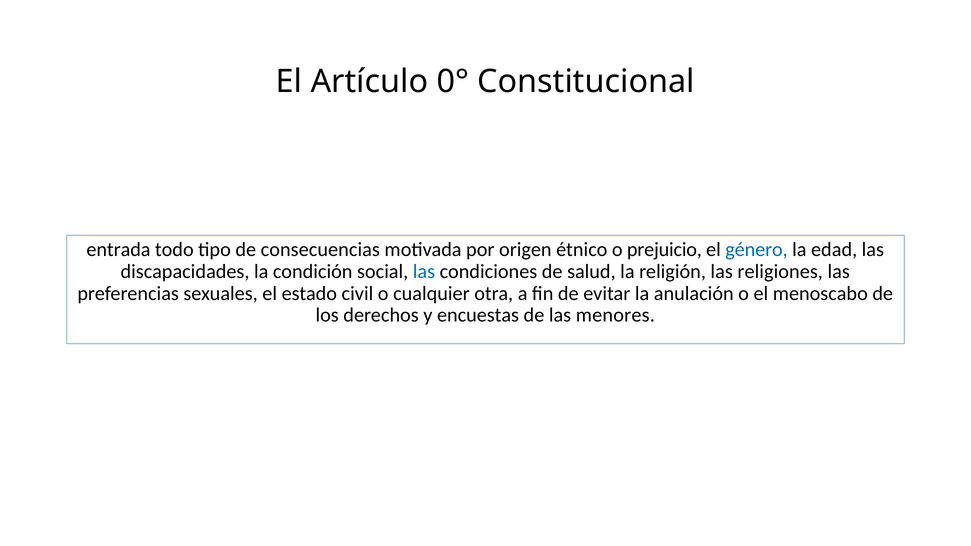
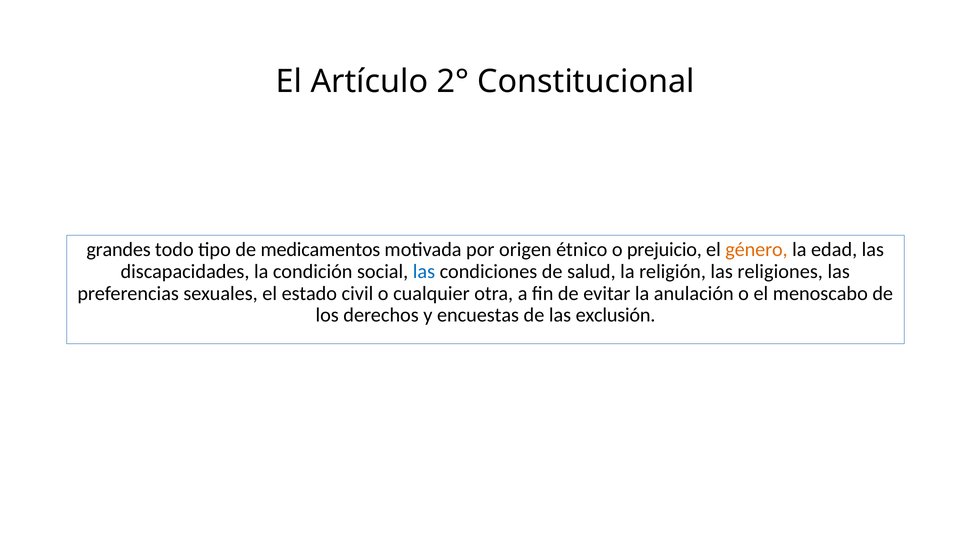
0°: 0° -> 2° (453, 82)
entrada: entrada -> grandes (119, 250)
consecuencias: consecuencias -> medicamentos (320, 250)
género colour: blue -> orange (756, 250)
menores: menores -> exclusión (616, 315)
